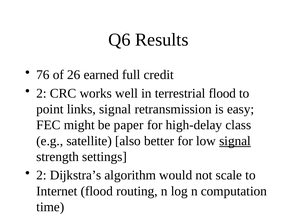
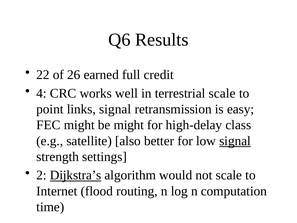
76: 76 -> 22 (43, 75)
2: 2 -> 4 (42, 93)
terrestrial flood: flood -> scale (222, 93)
be paper: paper -> might (129, 125)
Dijkstra’s underline: none -> present (76, 175)
